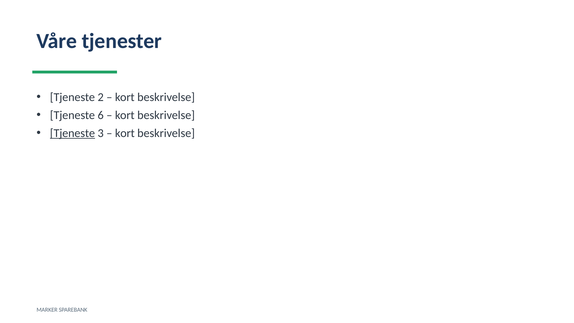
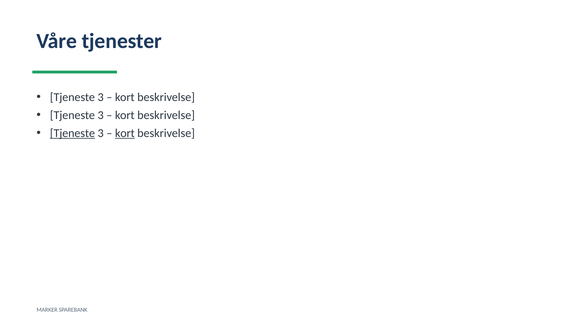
2: 2 -> 3 (101, 97)
6: 6 -> 3 (101, 115)
kort underline: none -> present (125, 133)
